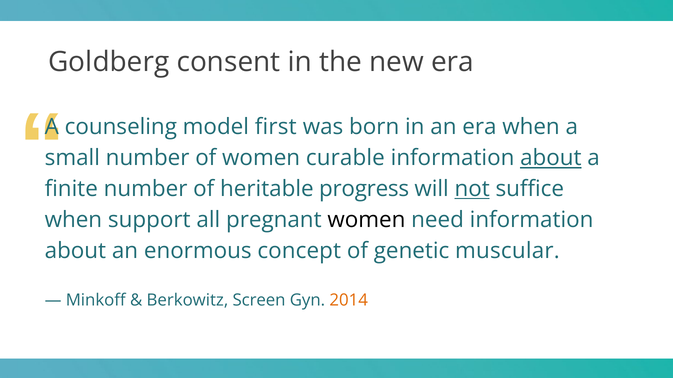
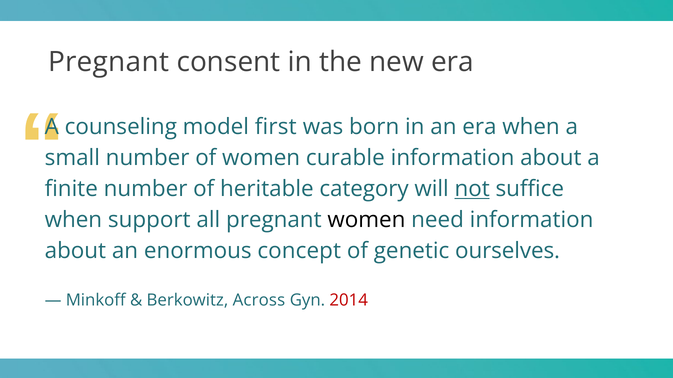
Goldberg: Goldberg -> Pregnant (109, 62)
about underline: present -> none (551, 158)
progress: progress -> category (364, 189)
muscular: muscular -> ourselves (508, 251)
Screen: Screen -> Across (259, 300)
2014 colour: orange -> red (349, 300)
